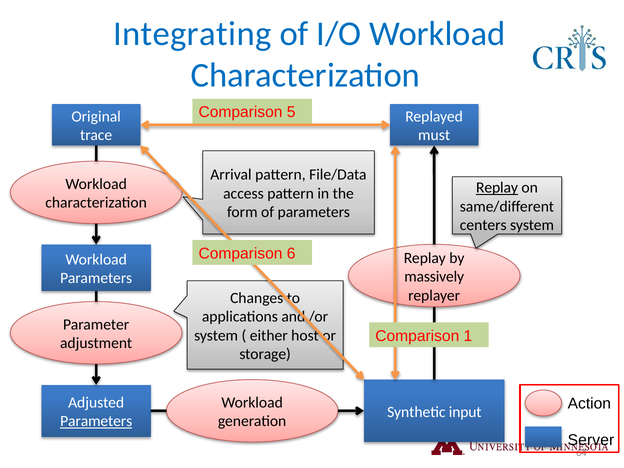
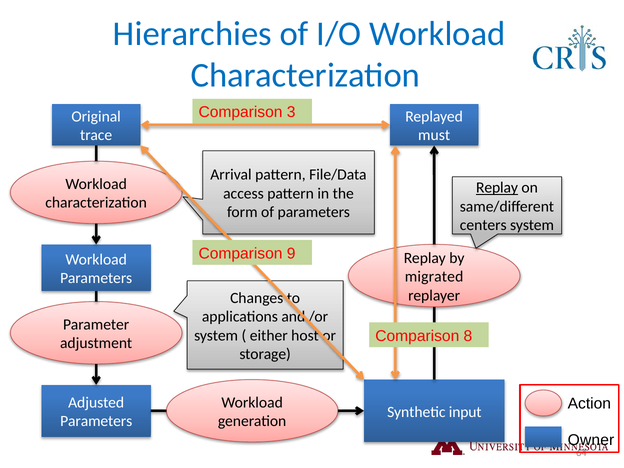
Integrating: Integrating -> Hierarchies (192, 34)
5: 5 -> 3 (291, 112)
6: 6 -> 9 (291, 253)
massively: massively -> migrated (434, 277)
1: 1 -> 8 (468, 336)
Parameters underline: present -> none (96, 421)
Server: Server -> Owner (591, 440)
